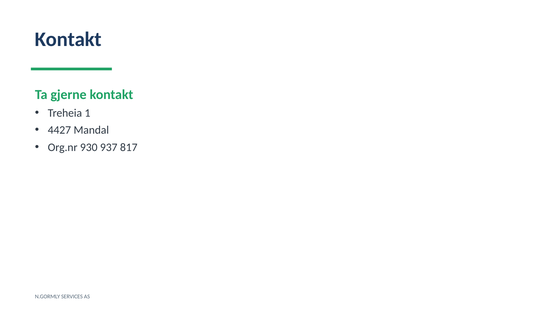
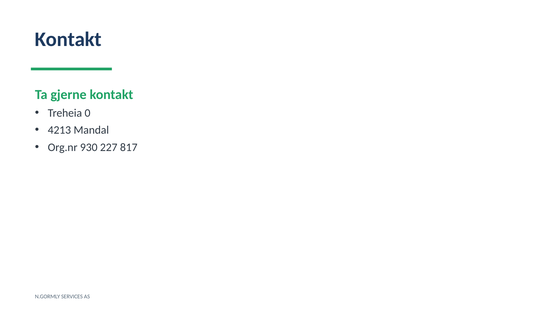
1: 1 -> 0 (88, 113)
4427: 4427 -> 4213 (59, 130)
937: 937 -> 227 (109, 147)
